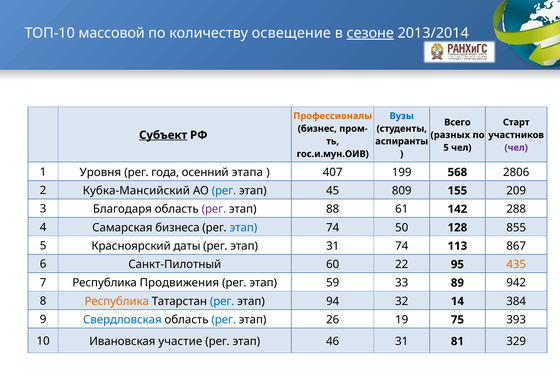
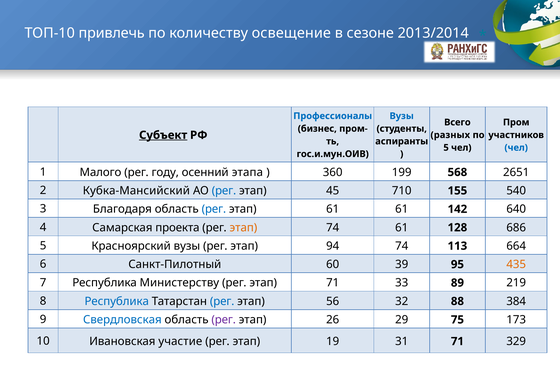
массовой: массовой -> привлечь (112, 33)
сезоне underline: present -> none (370, 33)
Профессионалы colour: orange -> blue (333, 116)
Старт: Старт -> Пром (516, 122)
чел colour: purple -> blue (516, 148)
Уровня: Уровня -> Малого (100, 172)
года: года -> году (165, 172)
407: 407 -> 360 (333, 172)
2806: 2806 -> 2651 (516, 172)
809: 809 -> 710 (402, 191)
209: 209 -> 540 (516, 191)
рег colour: purple -> blue (214, 209)
этап 88: 88 -> 61 (333, 209)
288: 288 -> 640 (516, 209)
бизнеса: бизнеса -> проекта (177, 227)
этап colour: blue -> orange (243, 227)
74 50: 50 -> 61 (402, 227)
855: 855 -> 686 (516, 227)
Красноярский даты: даты -> вузы (187, 246)
этап 31: 31 -> 94 (333, 246)
867: 867 -> 664 (516, 246)
22: 22 -> 39 (402, 264)
Продвижения: Продвижения -> Министерству (179, 283)
этап 59: 59 -> 71 (333, 283)
942: 942 -> 219 (516, 283)
Республика colour: orange -> blue (117, 301)
94: 94 -> 56 (333, 301)
14: 14 -> 88 (457, 301)
рег colour: blue -> purple (224, 319)
19: 19 -> 29 (402, 319)
393: 393 -> 173 (516, 319)
46: 46 -> 19 (333, 341)
31 81: 81 -> 71 (457, 341)
